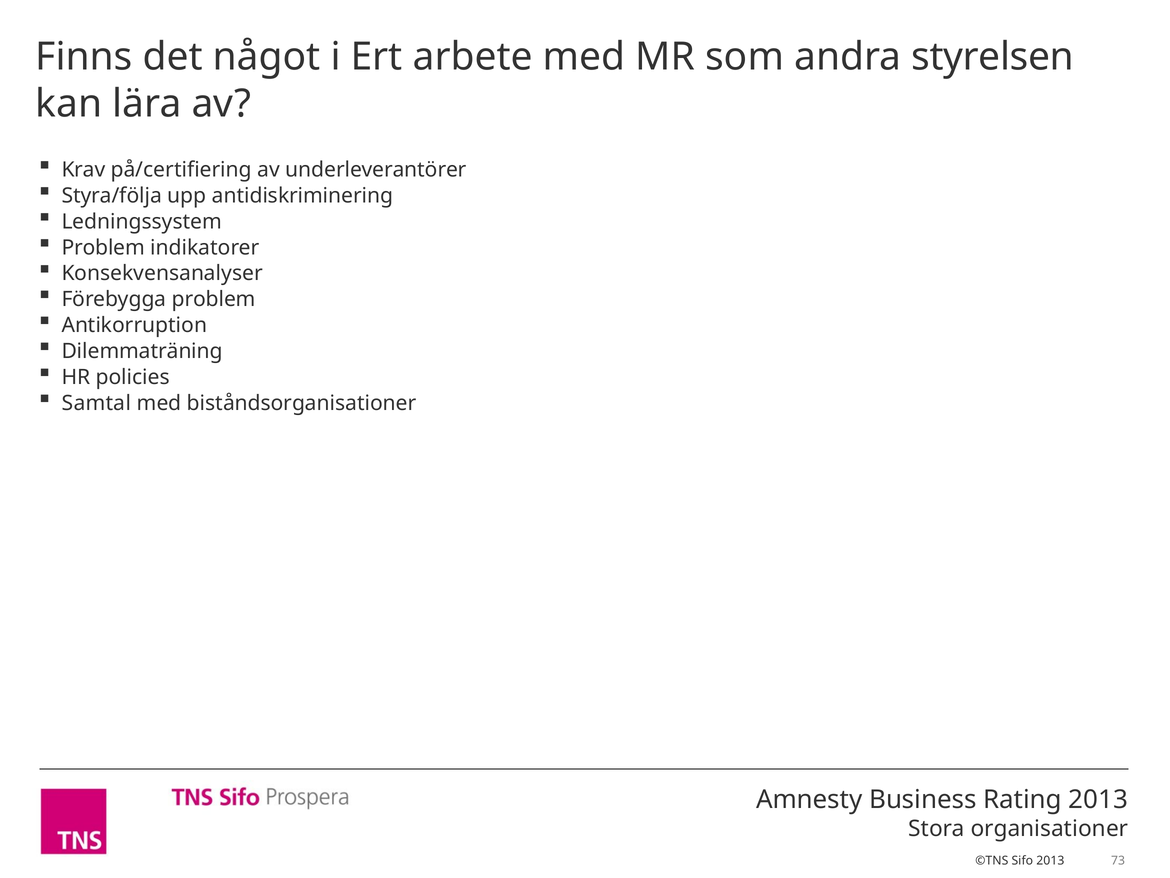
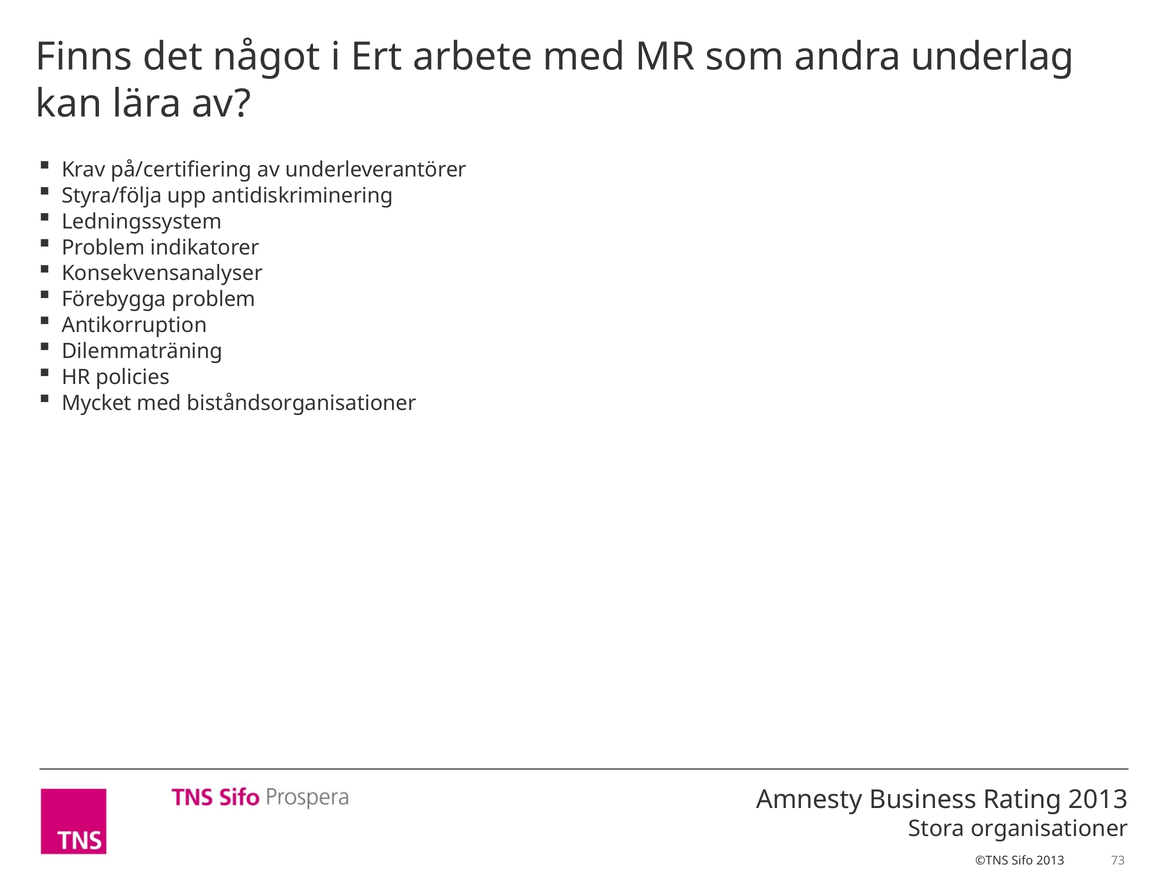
styrelsen: styrelsen -> underlag (992, 57)
Samtal: Samtal -> Mycket (97, 403)
